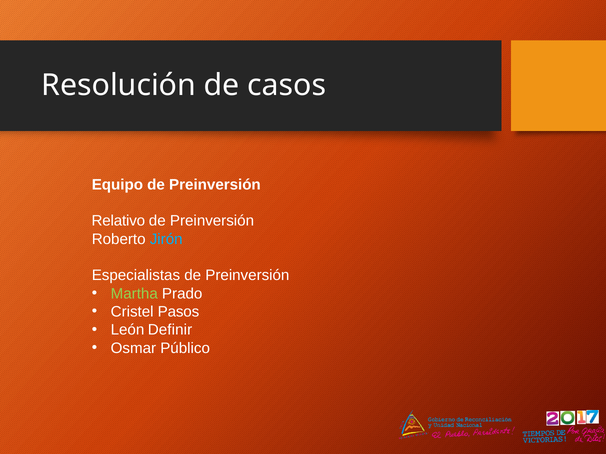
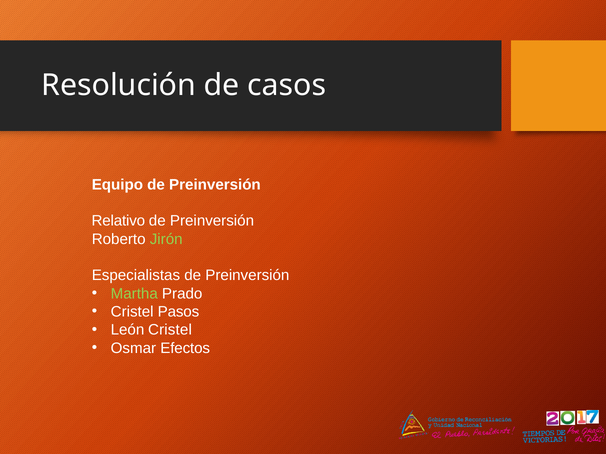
Jirón colour: light blue -> light green (166, 239)
León Definir: Definir -> Cristel (170, 330)
Público: Público -> Efectos (185, 348)
